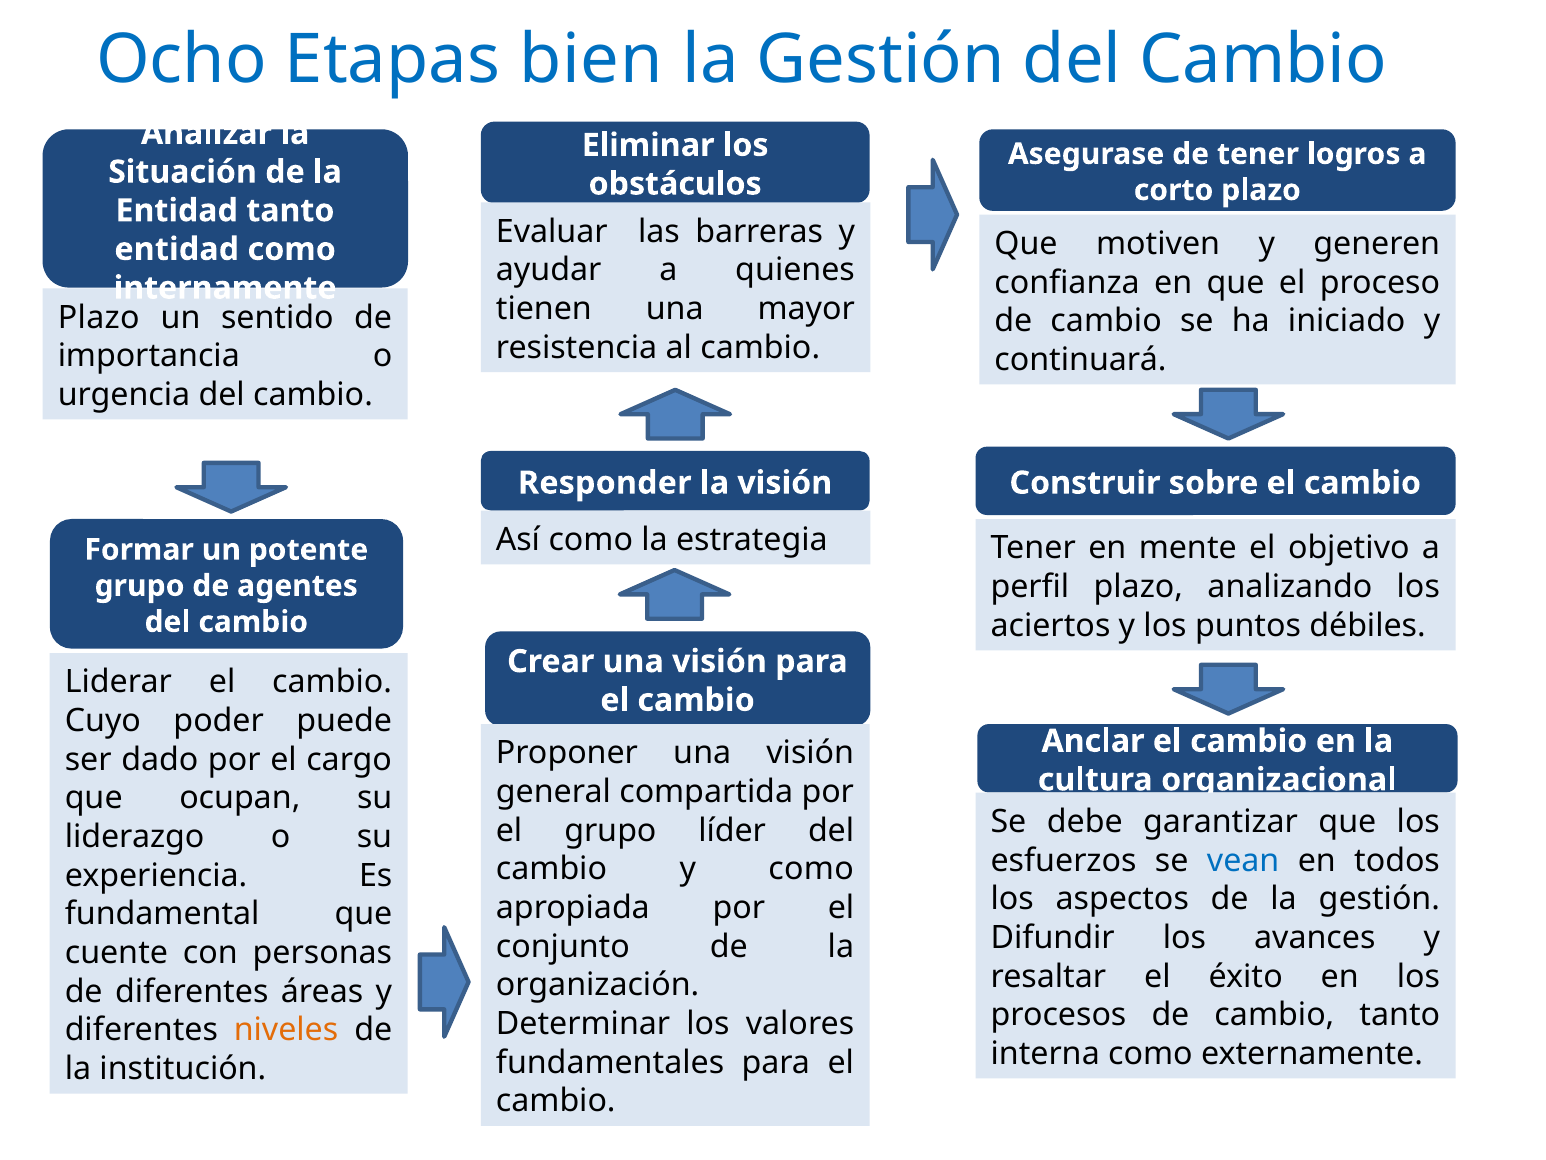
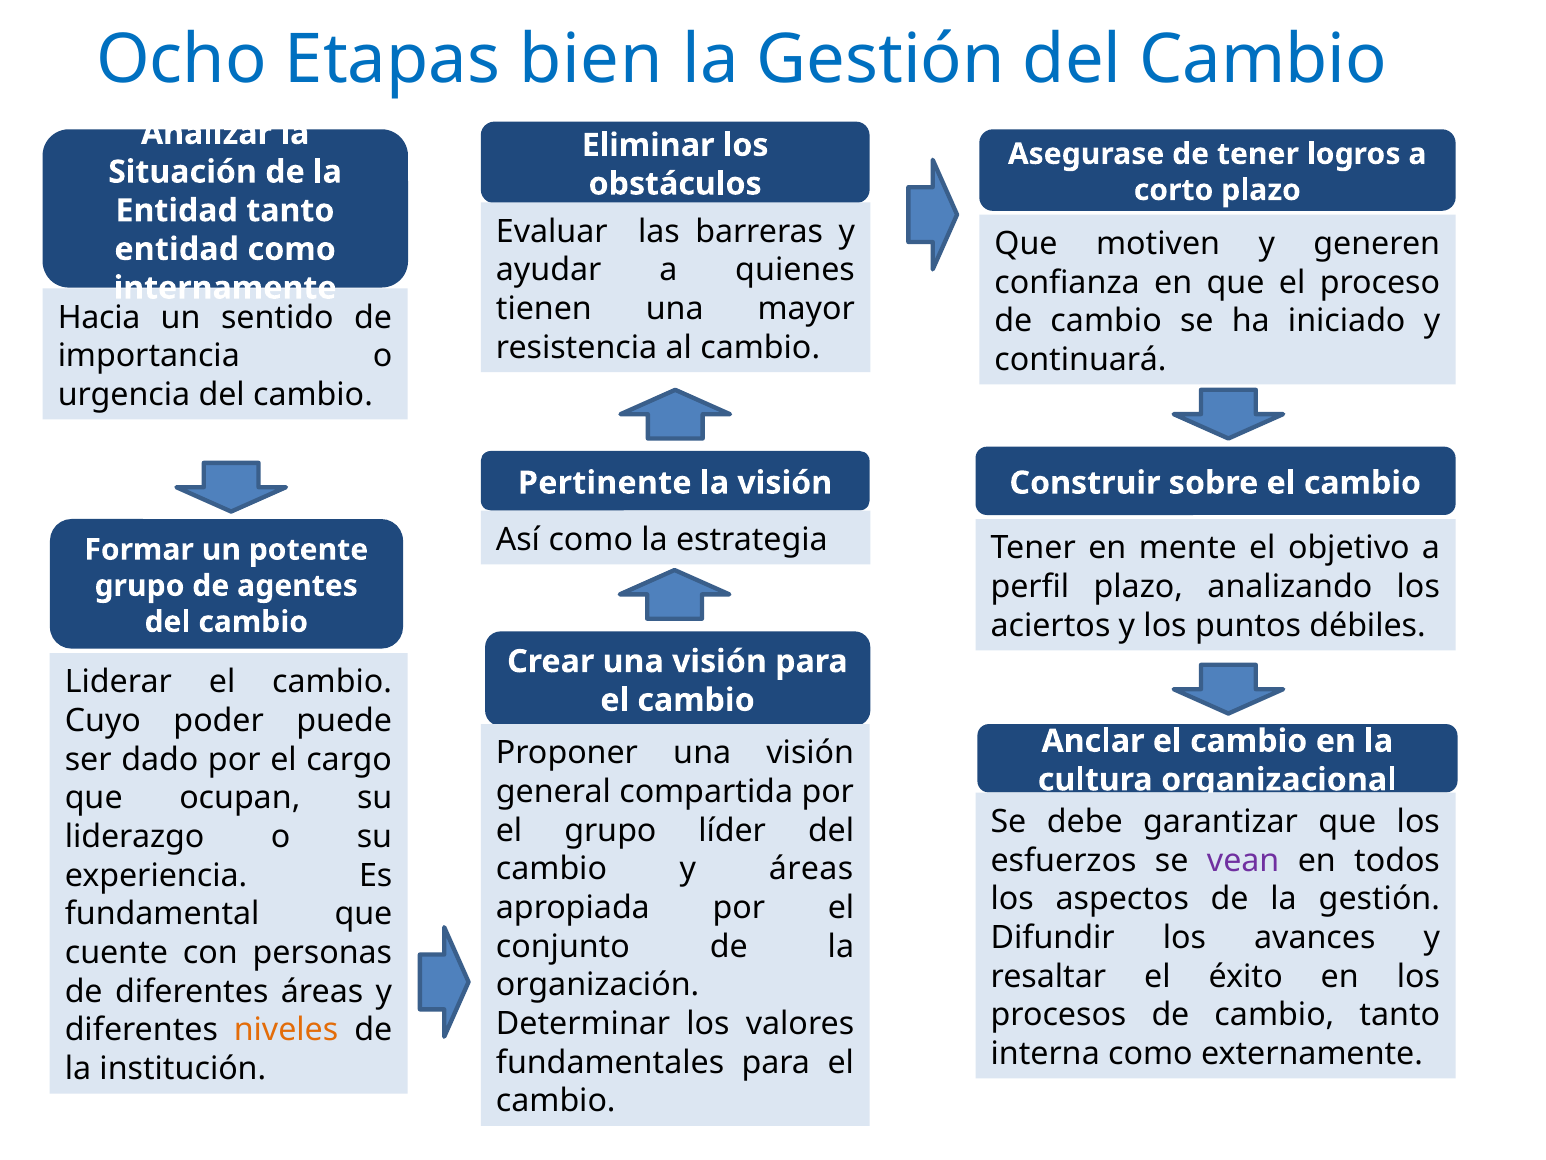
Plazo: Plazo -> Hacia (99, 317)
Responder: Responder -> Pertinente (605, 483)
vean colour: blue -> purple (1243, 860)
y como: como -> áreas (811, 869)
